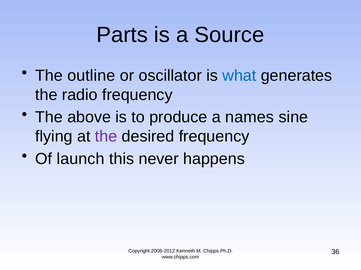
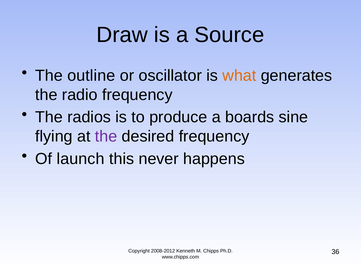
Parts: Parts -> Draw (122, 35)
what colour: blue -> orange (239, 76)
above: above -> radios (89, 117)
names: names -> boards (250, 117)
